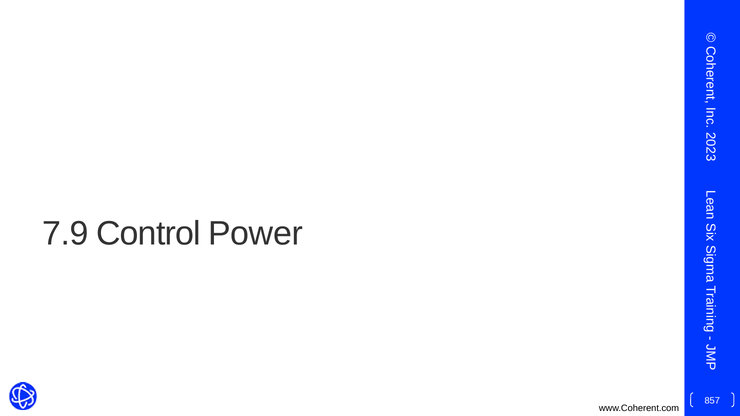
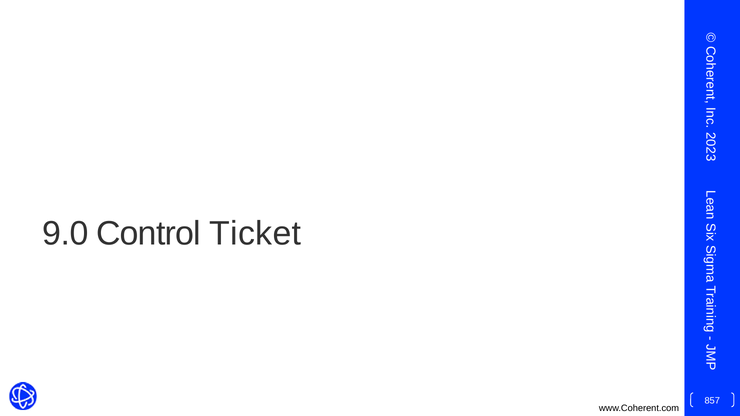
7.9: 7.9 -> 9.0 (66, 234)
Power: Power -> Ticket (255, 234)
